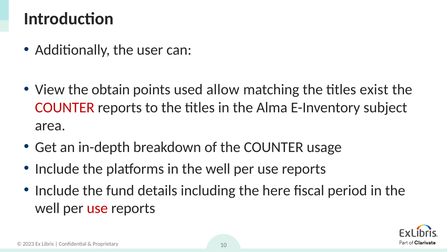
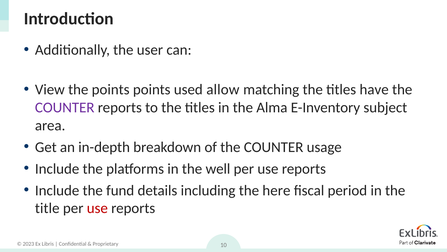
the obtain: obtain -> points (111, 89)
exist: exist -> have (374, 89)
COUNTER colour: red -> purple (65, 107)
well: well -> title (47, 208)
